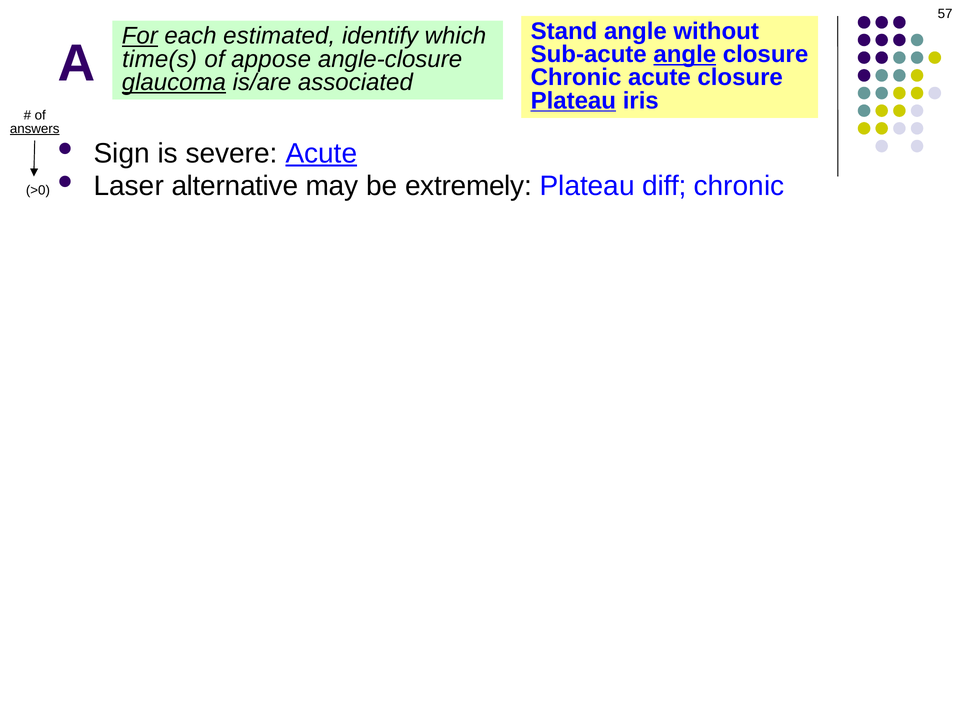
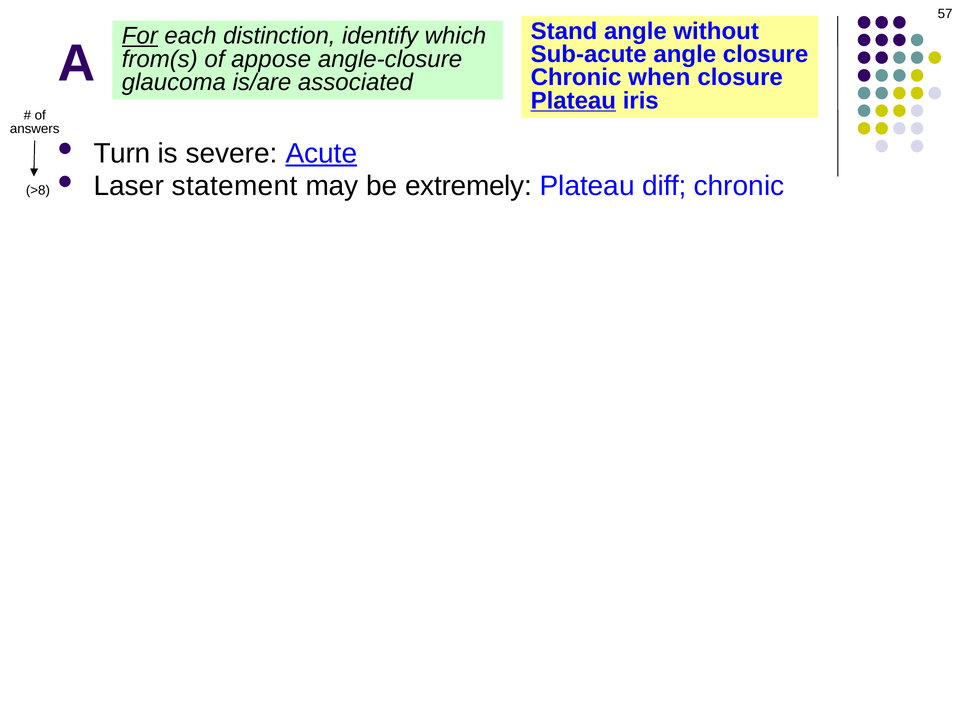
estimated: estimated -> distinction (279, 36)
angle underline: present -> none (685, 54)
time(s: time(s -> from(s (160, 59)
Chronic acute: acute -> when (659, 77)
glaucoma underline: present -> none (174, 82)
answers underline: present -> none (35, 129)
Sign: Sign -> Turn (122, 153)
alternative: alternative -> statement (235, 186)
>0: >0 -> >8 (38, 190)
